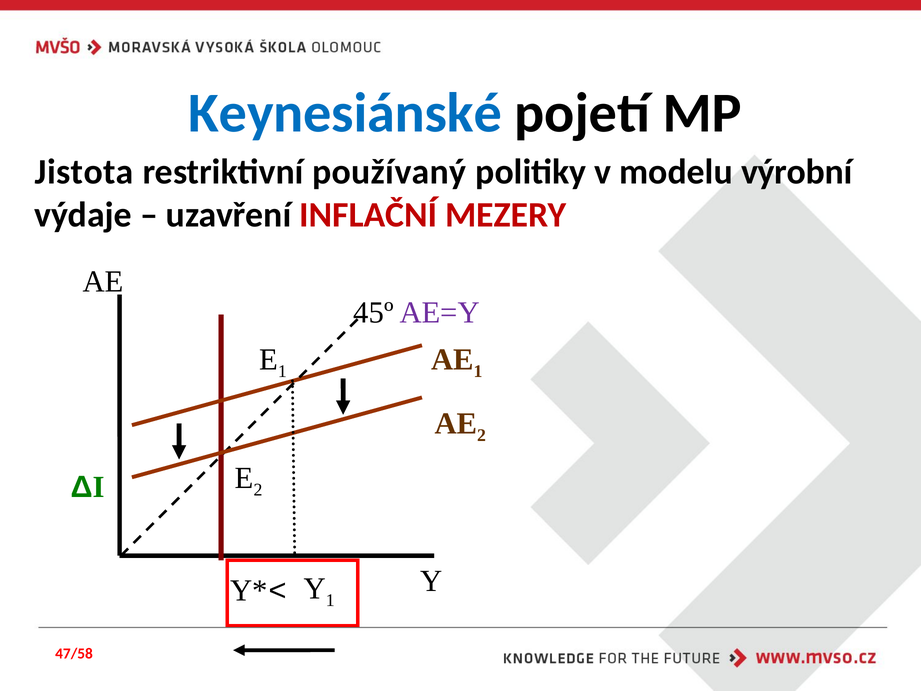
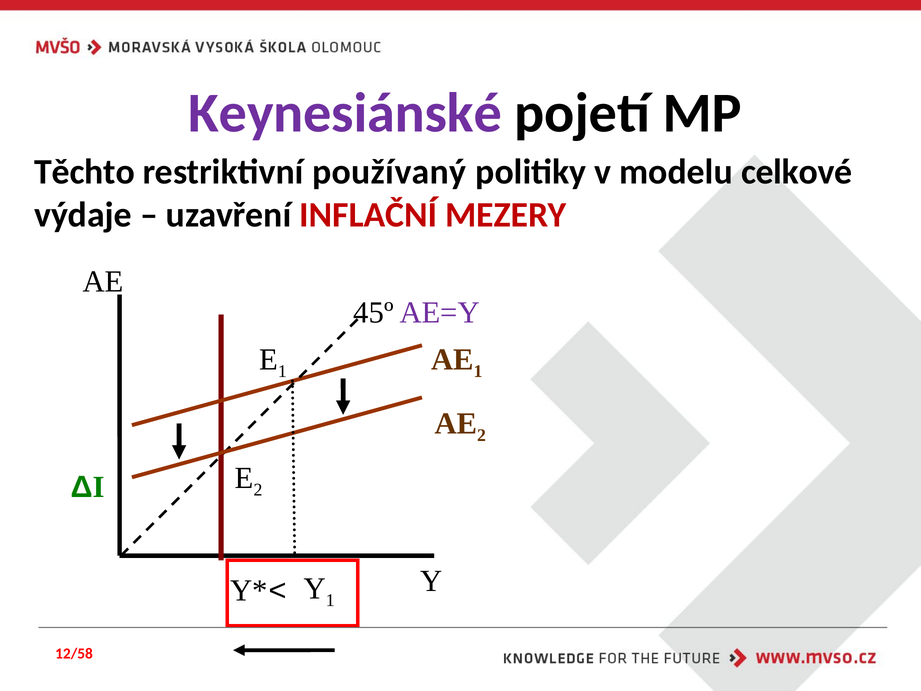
Keynesiánské colour: blue -> purple (345, 113)
Jistota: Jistota -> Těchto (85, 172)
výrobní: výrobní -> celkové (797, 172)
47/58: 47/58 -> 12/58 (74, 653)
